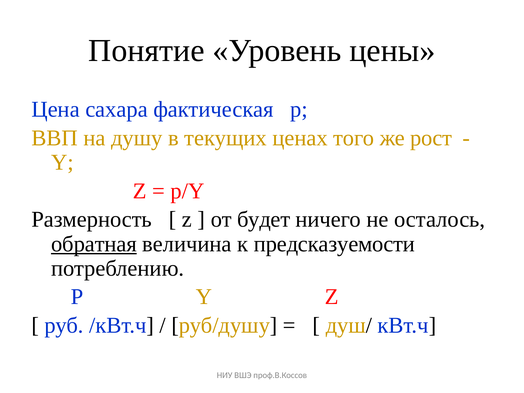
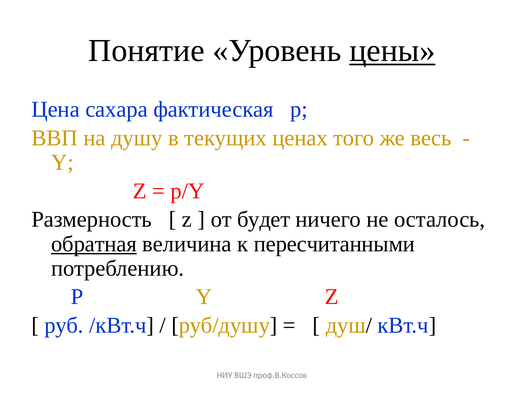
цены underline: none -> present (392, 51)
рост: рост -> весь (431, 138)
предсказуемости: предсказуемости -> пересчитанными (334, 244)
